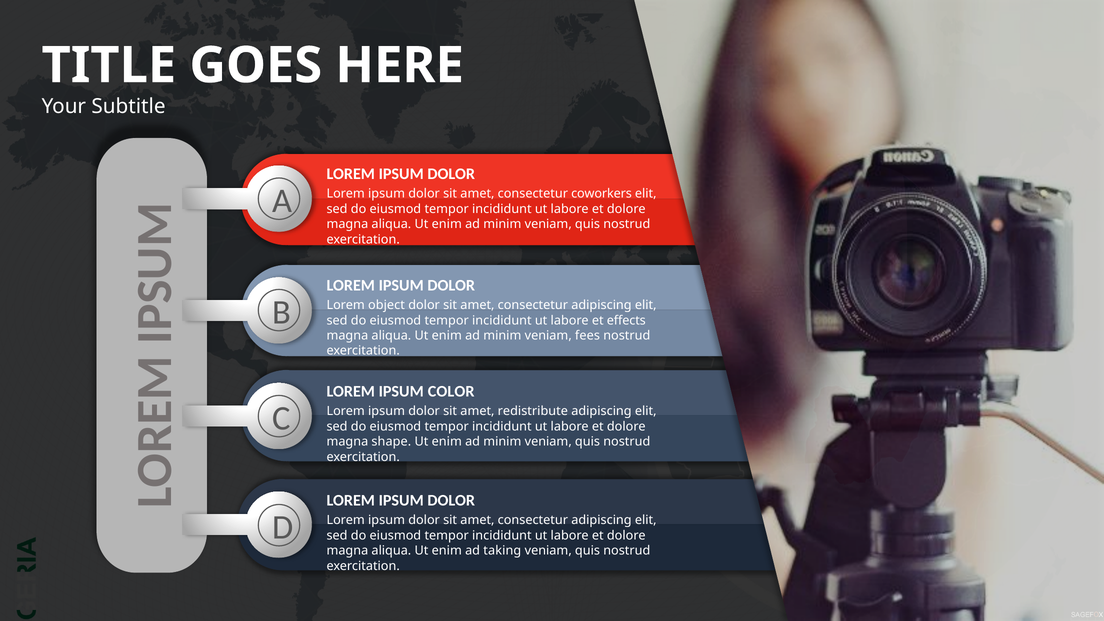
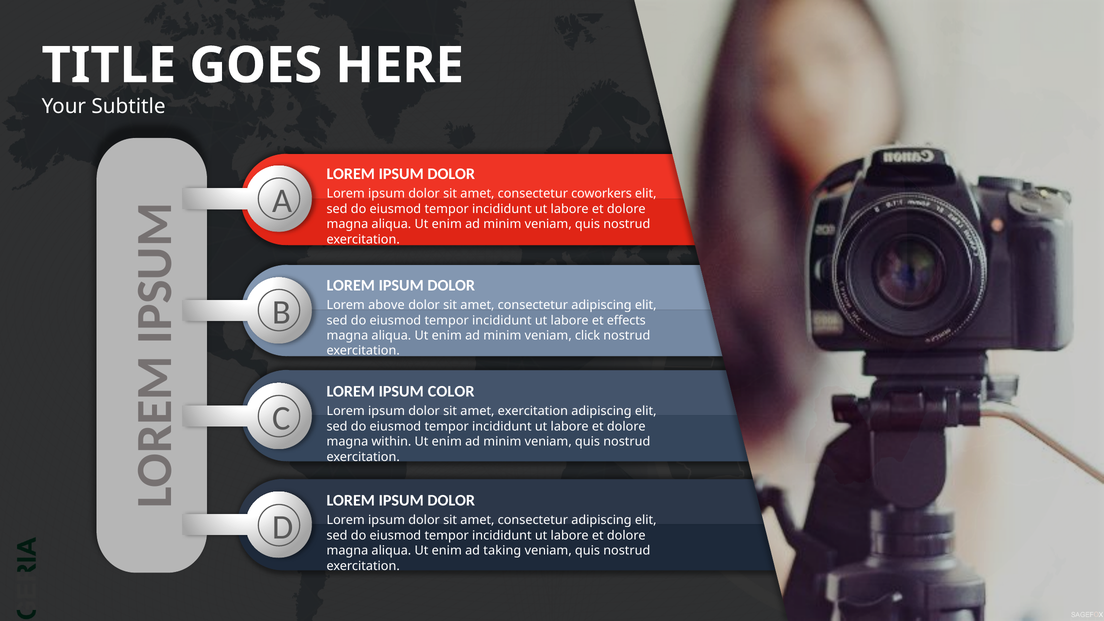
object: object -> above (386, 305)
fees: fees -> click (588, 336)
amet redistribute: redistribute -> exercitation (533, 411)
shape: shape -> within (391, 442)
